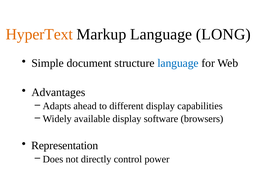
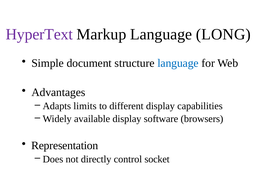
HyperText colour: orange -> purple (39, 34)
ahead: ahead -> limits (85, 106)
power: power -> socket (157, 159)
